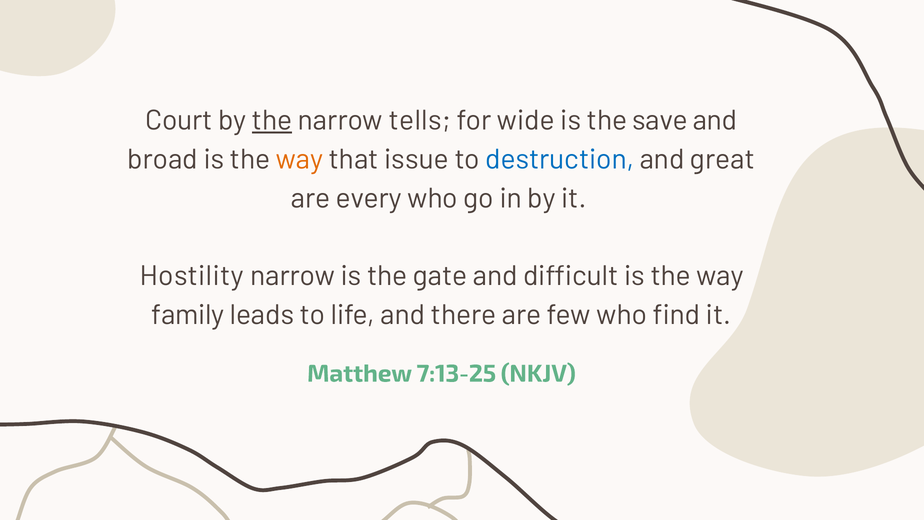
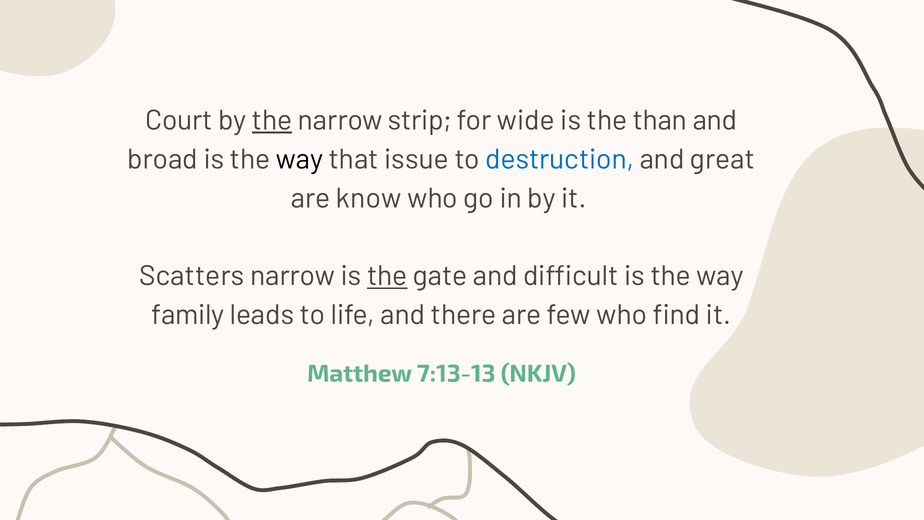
tells: tells -> strip (420, 120)
save: save -> than (660, 120)
way colour: orange -> black (299, 159)
every: every -> know (369, 198)
Hostility: Hostility -> Scatters (192, 276)
the underline: none -> present (387, 276)
7:13-25: 7:13-25 -> 7:13-13 (456, 373)
